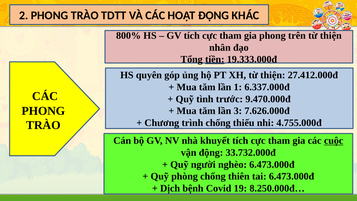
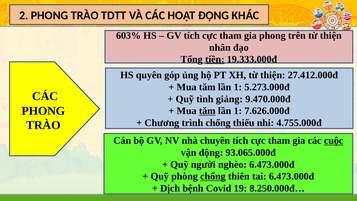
800%: 800% -> 603% (128, 36)
6.337.000đ: 6.337.000đ -> 5.273.000đ (267, 87)
trước: trước -> giảng (229, 99)
tăm underline: none -> present (207, 111)
3: 3 -> 1 (238, 111)
khuyết: khuyết -> chuyên (215, 141)
33.732.000đ: 33.732.000đ -> 93.065.000đ (251, 152)
chống underline: none -> present (213, 176)
